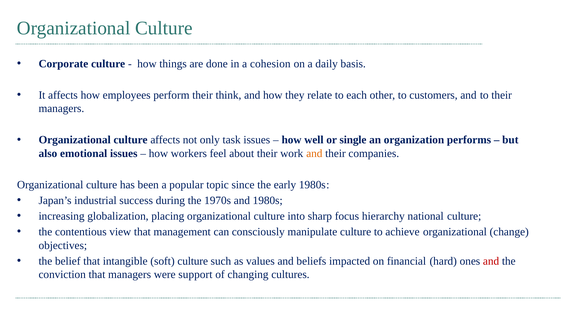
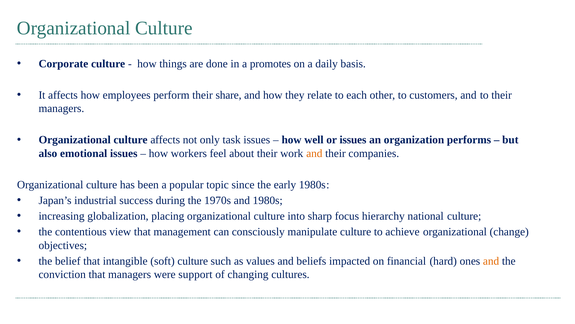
cohesion: cohesion -> promotes (270, 64)
think: think -> share (229, 95)
or single: single -> issues (353, 140)
and colour: red -> orange (491, 261)
